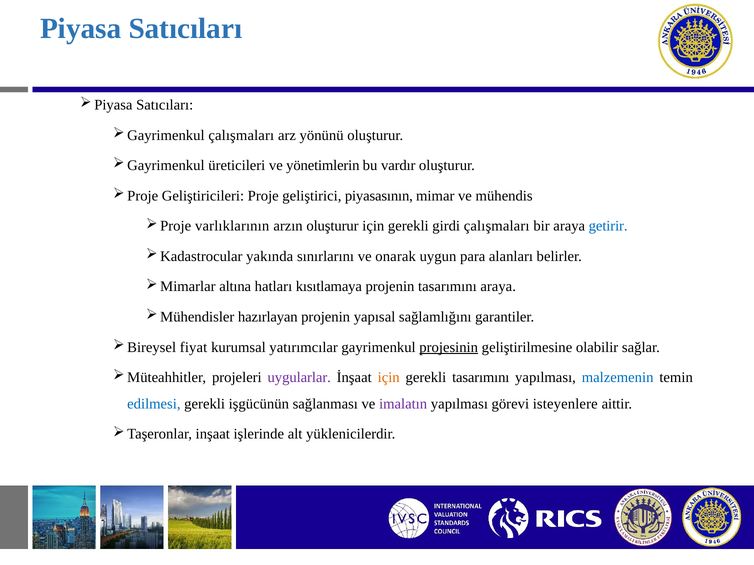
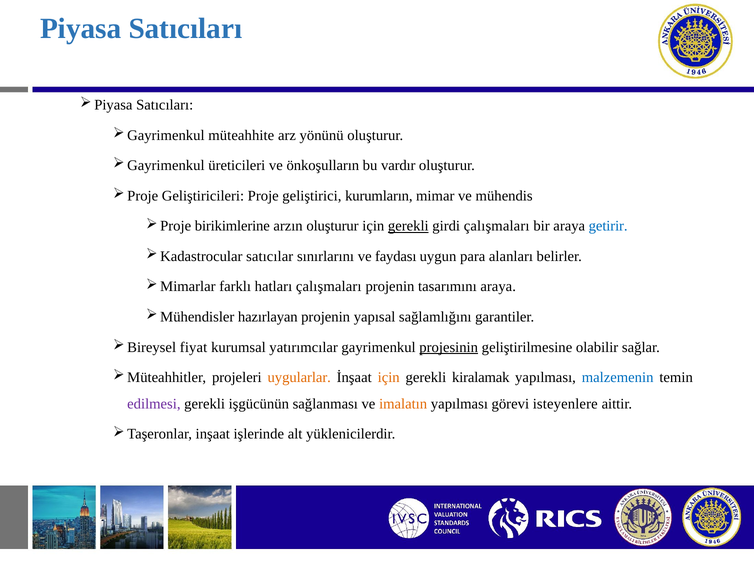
çalışmaları: çalışmaları -> müteahhite (241, 135)
yönetimlerin: yönetimlerin -> önkoşulların (323, 166)
piyasasının: piyasasının -> kurumların (379, 196)
varlıklarının: varlıklarının -> birikimlerine (232, 226)
gerekli underline: none -> present (408, 226)
yakında: yakında -> satıcılar (270, 257)
onarak: onarak -> faydası (396, 257)
altına: altına -> farklı (235, 287)
hatları kısıtlamaya: kısıtlamaya -> çalışmaları (329, 287)
uygularlar colour: purple -> orange (299, 378)
gerekli tasarımını: tasarımını -> kiralamak (481, 378)
edilmesi colour: blue -> purple (154, 404)
imalatın colour: purple -> orange (403, 404)
